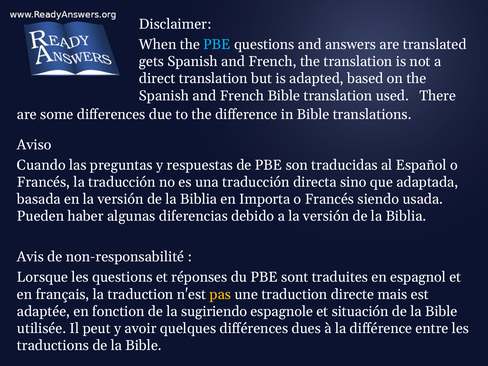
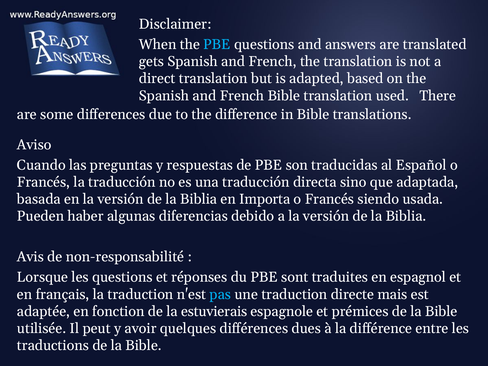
pas colour: yellow -> light blue (220, 294)
sugiriendo: sugiriendo -> estuvierais (214, 311)
situación: situación -> prémices (360, 311)
